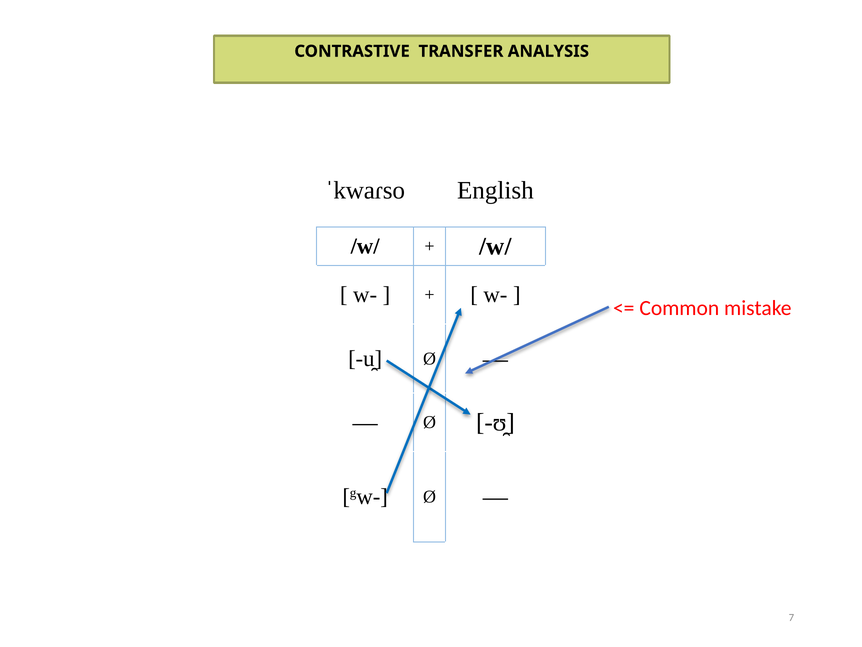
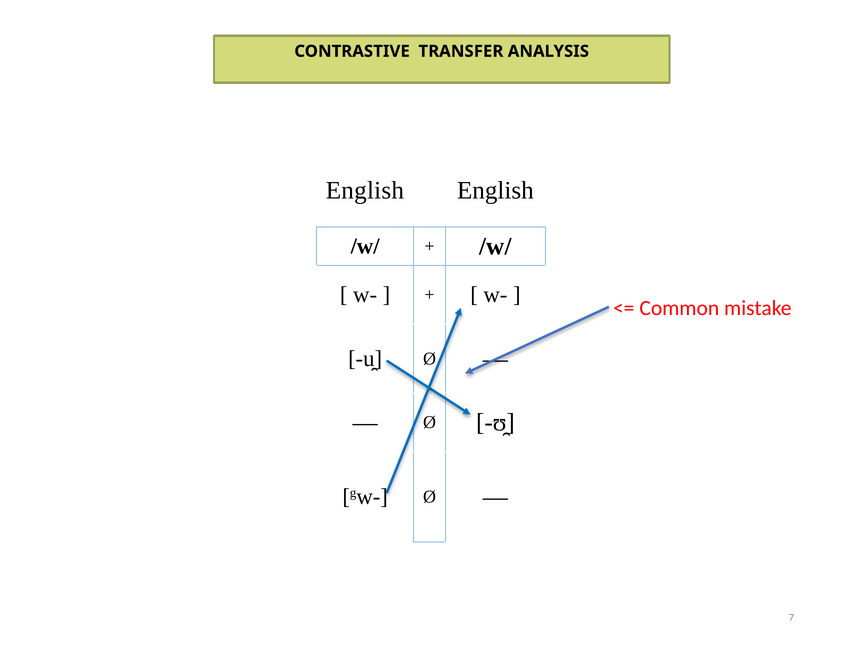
ˈkwaɾso: ˈkwaɾso -> English (365, 191)
